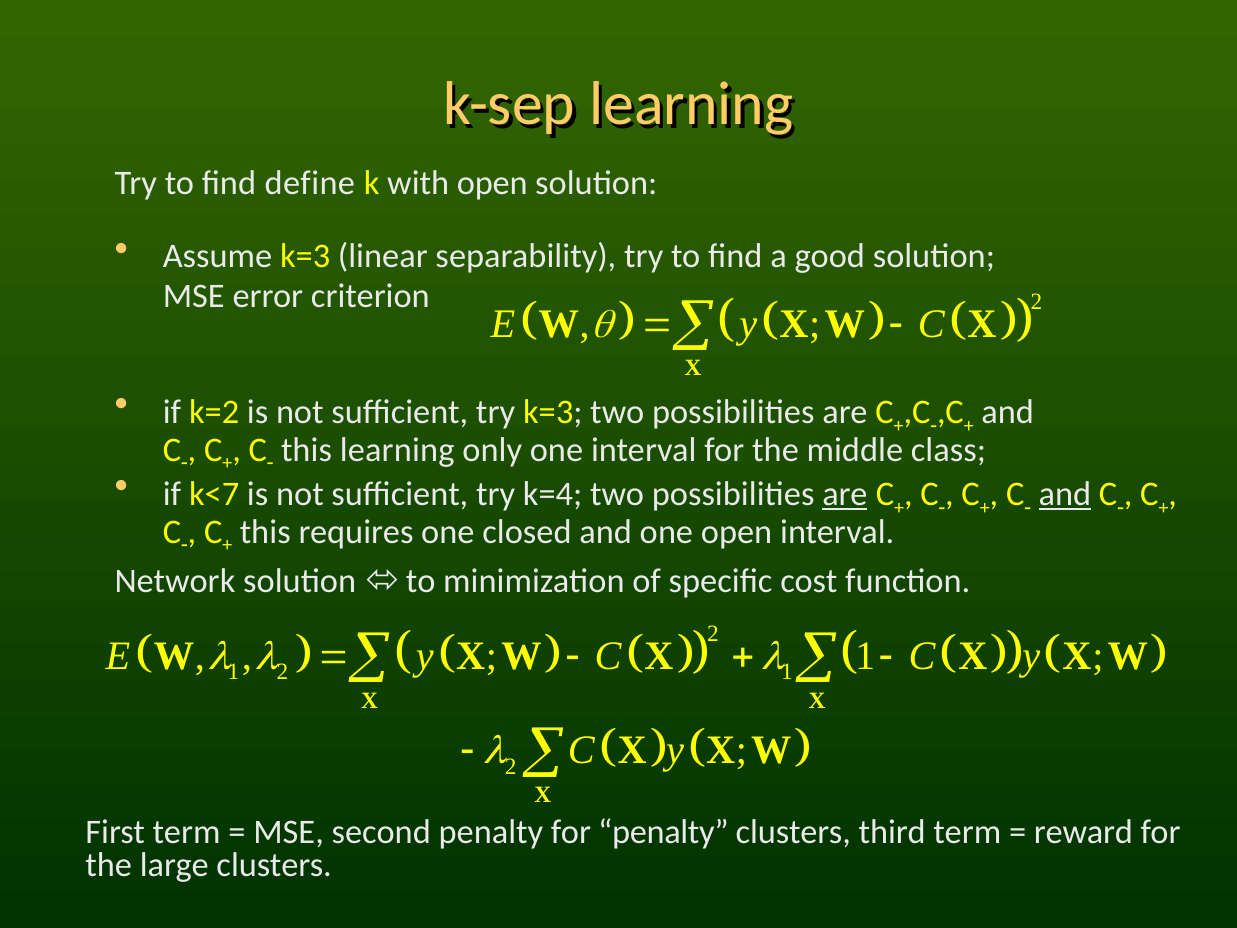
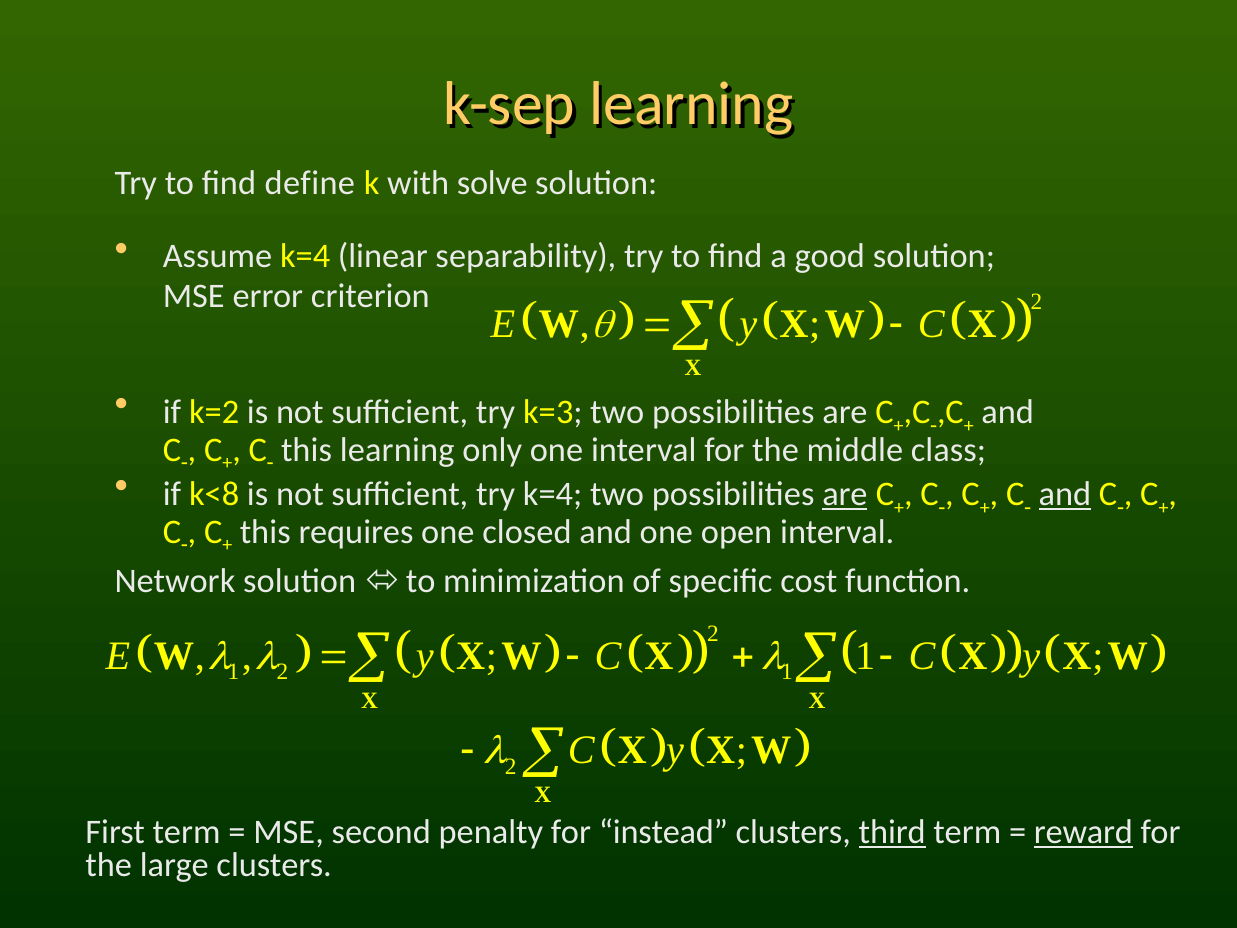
with open: open -> solve (492, 183)
Assume k=3: k=3 -> k=4 (305, 256)
k<7: k<7 -> k<8 (214, 494)
for penalty: penalty -> instead (663, 832)
third underline: none -> present (892, 832)
reward underline: none -> present (1083, 832)
